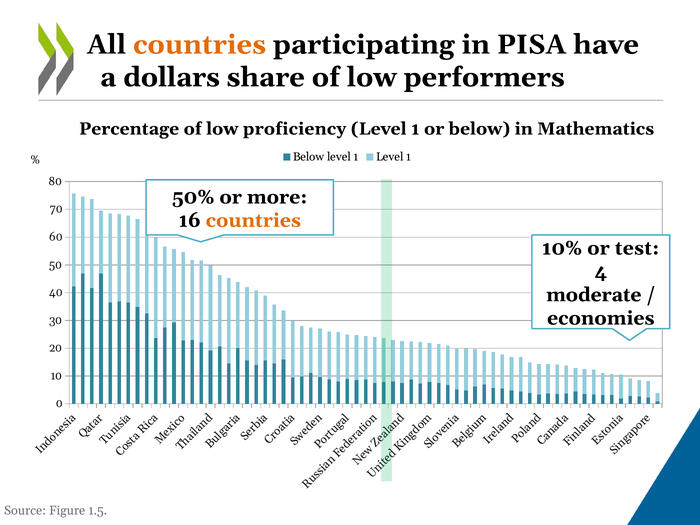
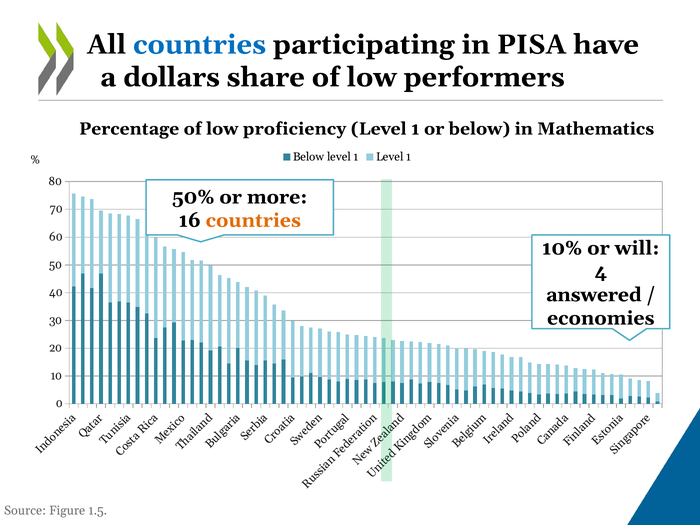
countries colour: orange -> blue (200, 45)
test: test -> will (637, 248)
moderate: moderate -> answered (594, 295)
